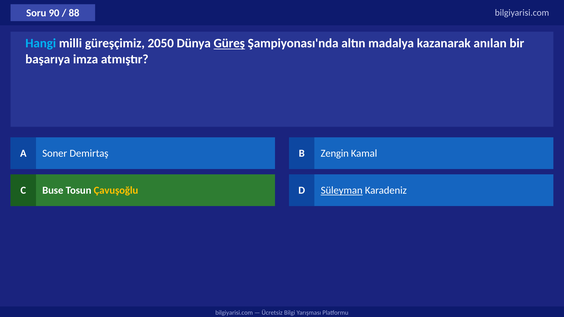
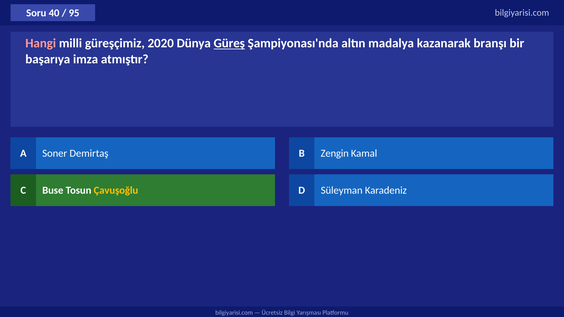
90: 90 -> 40 (54, 13)
88: 88 -> 95 (74, 13)
Hangi colour: light blue -> pink (41, 43)
2050: 2050 -> 2020 (161, 43)
anılan: anılan -> branşı (490, 43)
Süleyman underline: present -> none (342, 190)
